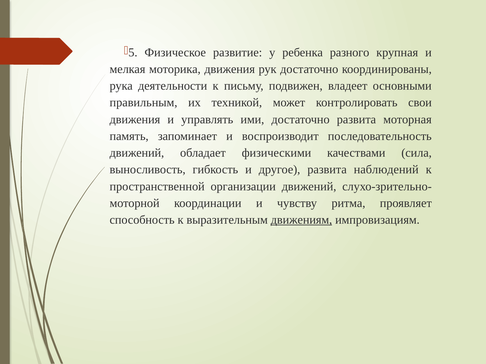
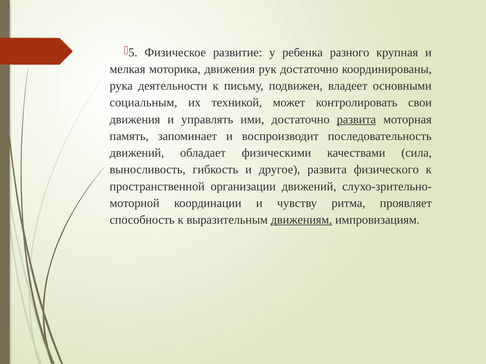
правильным: правильным -> социальным (143, 103)
развита underline: none -> present (356, 120)
наблюдений: наблюдений -> физического (386, 170)
